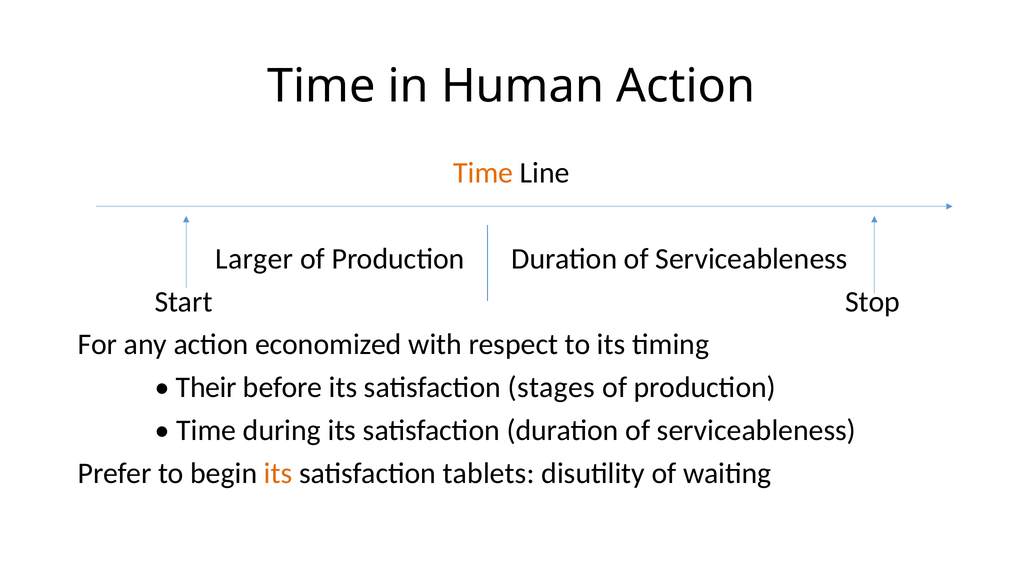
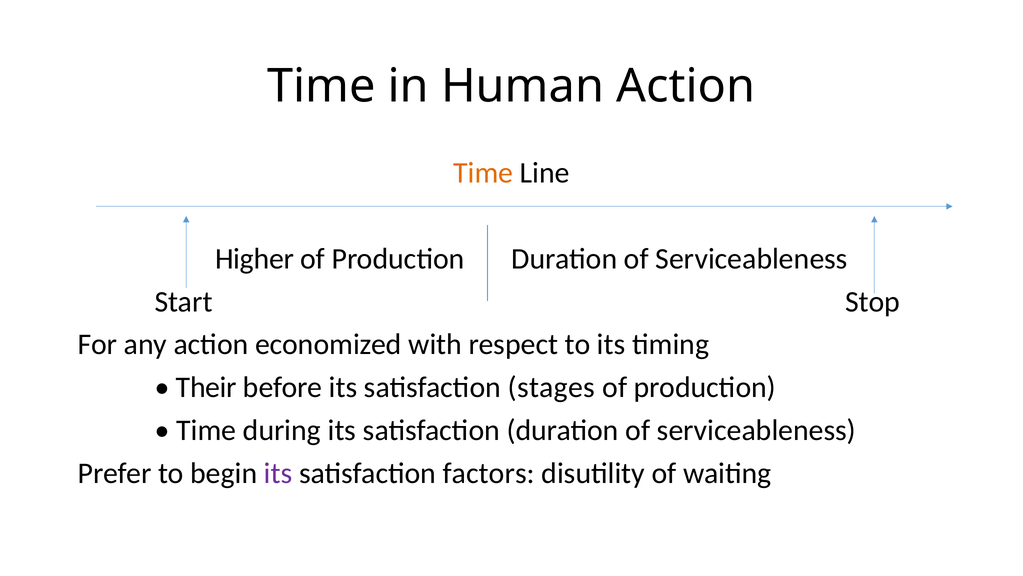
Larger: Larger -> Higher (255, 259)
its colour: orange -> purple (278, 473)
tablets: tablets -> factors (489, 473)
